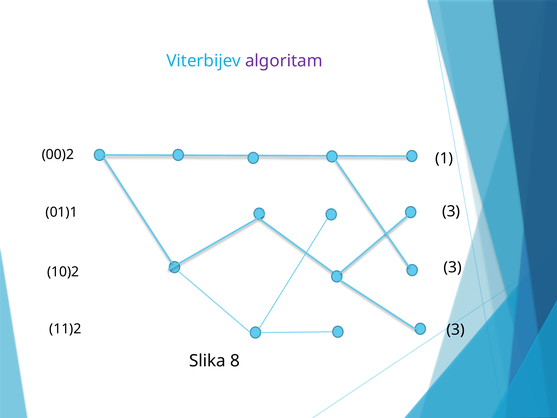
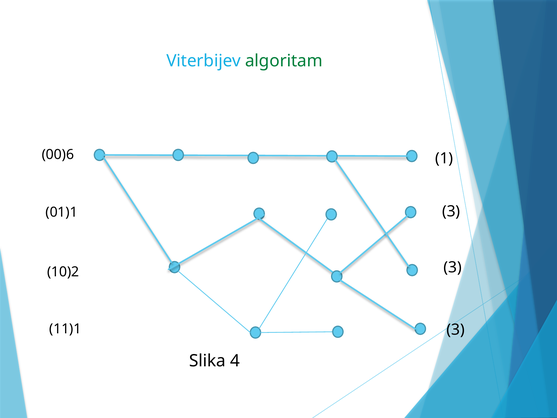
algoritam colour: purple -> green (284, 61)
00)2: 00)2 -> 00)6 (58, 155)
11)2: 11)2 -> 11)1 (65, 329)
8: 8 -> 4 (235, 361)
